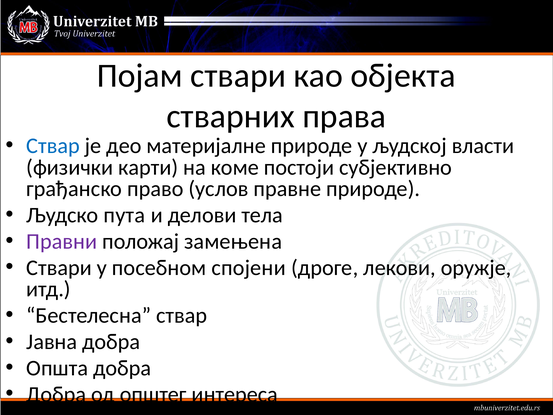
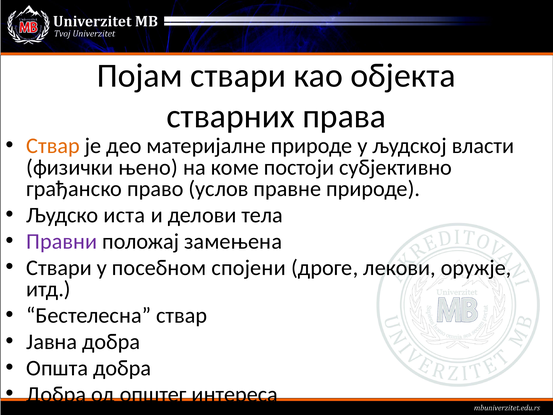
Ствар colour: blue -> orange (53, 146)
карти: карти -> њено (148, 167)
пута: пута -> иста (124, 215)
